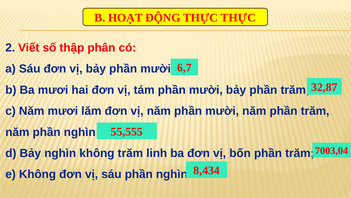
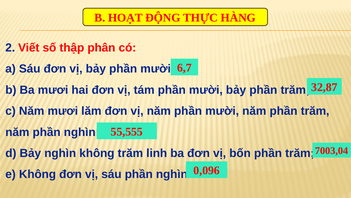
THỰC THỰC: THỰC -> HÀNG (238, 18)
8,434: 8,434 -> 0,096 (207, 170)
